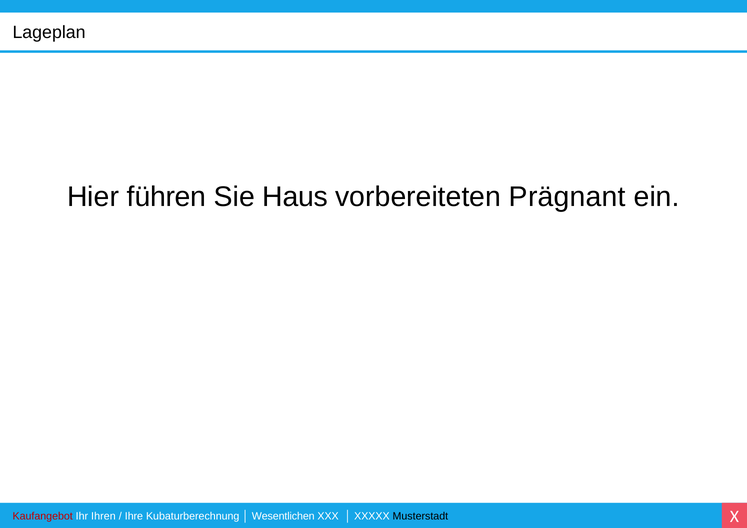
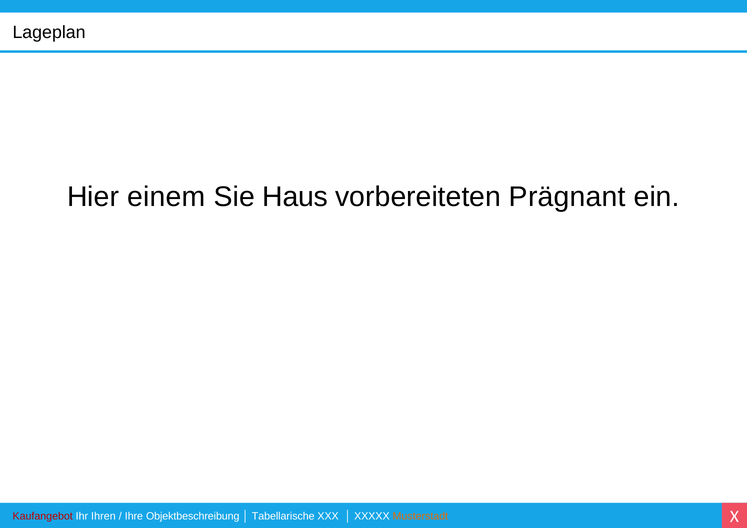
führen: führen -> einem (166, 197)
Kubaturberechnung: Kubaturberechnung -> Objektbeschreibung (193, 516)
Wesentlichen: Wesentlichen -> Tabellarische (283, 516)
Musterstadt colour: black -> orange (420, 516)
